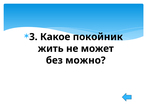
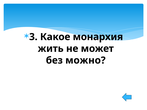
покойник: покойник -> монархия (98, 37)
